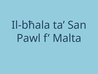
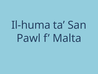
Il-bħala: Il-bħala -> Il-huma (31, 25)
